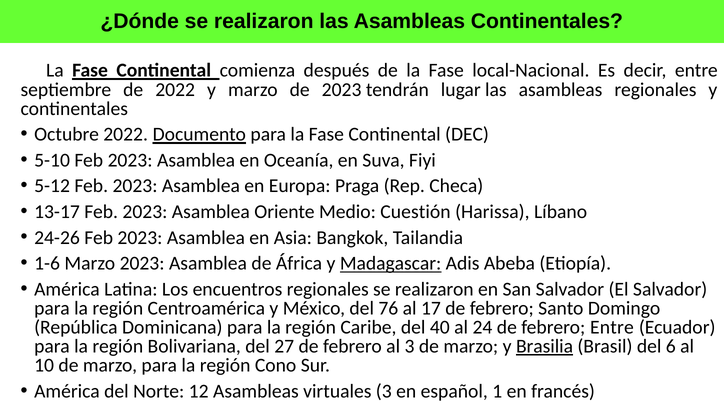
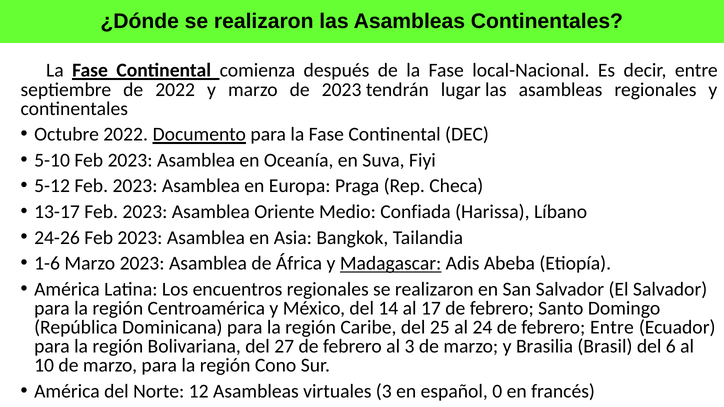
Cuestión: Cuestión -> Confiada (416, 212)
76: 76 -> 14 (388, 308)
40: 40 -> 25 (440, 328)
Brasilia underline: present -> none (545, 347)
1: 1 -> 0 (497, 391)
